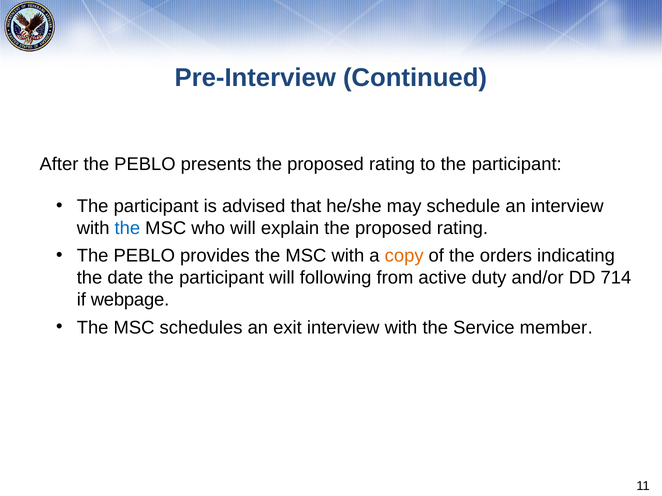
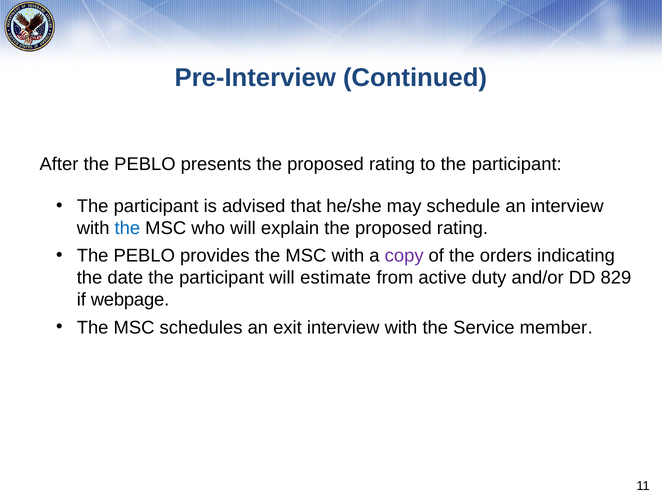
copy colour: orange -> purple (404, 256)
following: following -> estimate (336, 278)
714: 714 -> 829 (616, 278)
